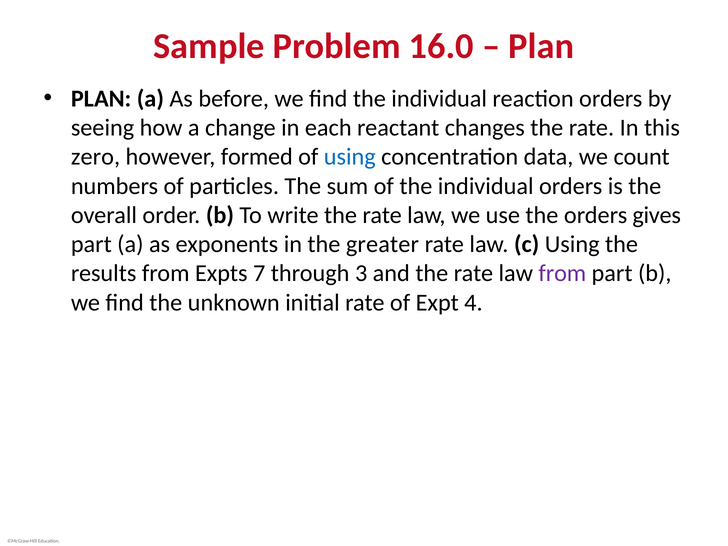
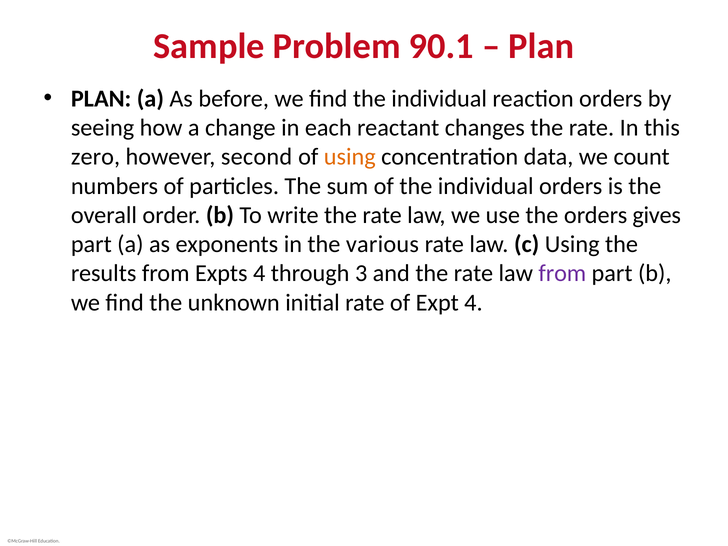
16.0: 16.0 -> 90.1 (441, 46)
formed: formed -> second (257, 157)
using colour: blue -> orange (350, 157)
greater: greater -> various (382, 244)
Expts 7: 7 -> 4 (259, 273)
